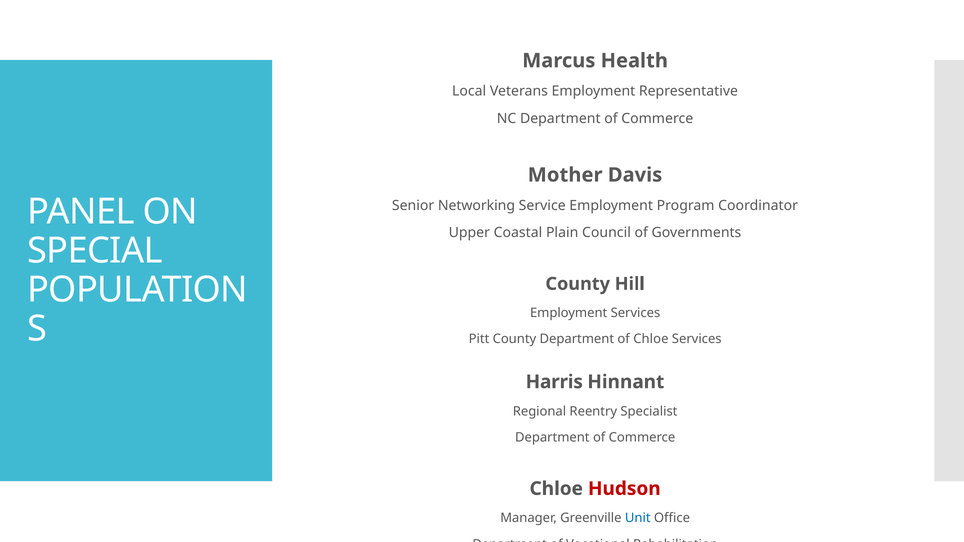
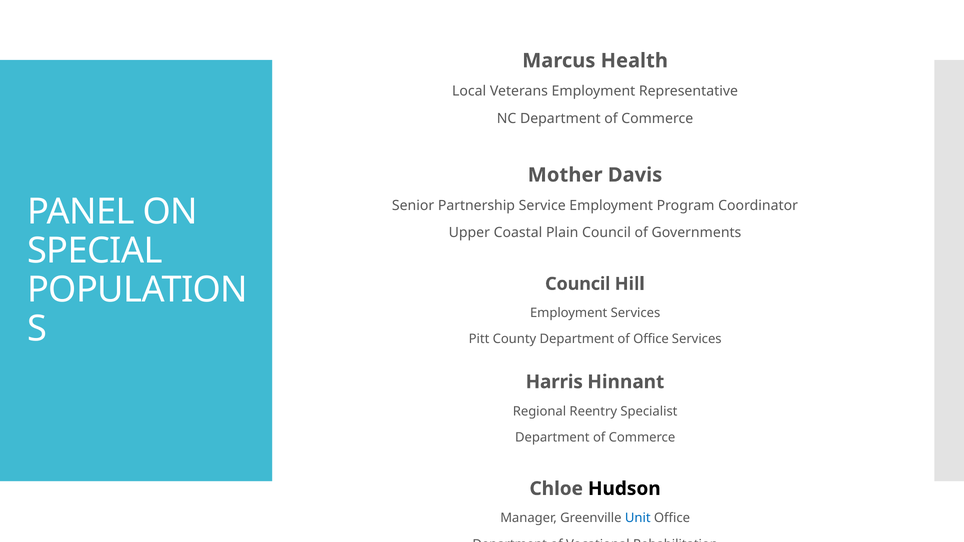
Networking: Networking -> Partnership (476, 206)
County: County -> Council (578, 284)
of Chloe: Chloe -> Office (651, 339)
Hudson colour: red -> black (624, 489)
